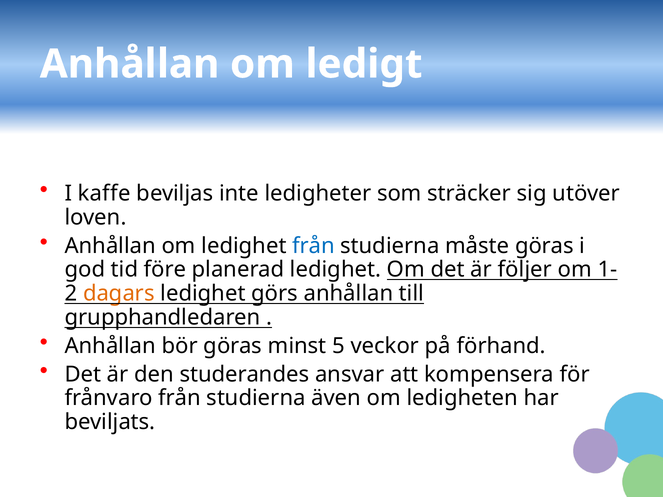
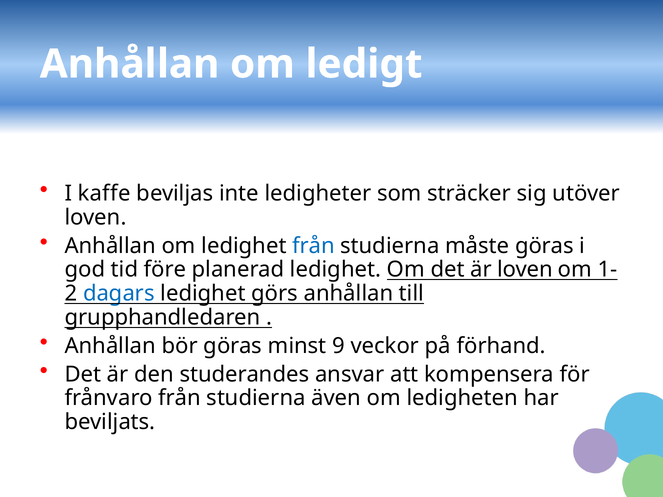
är följer: följer -> loven (525, 270)
dagars colour: orange -> blue (119, 294)
5: 5 -> 9 (338, 346)
